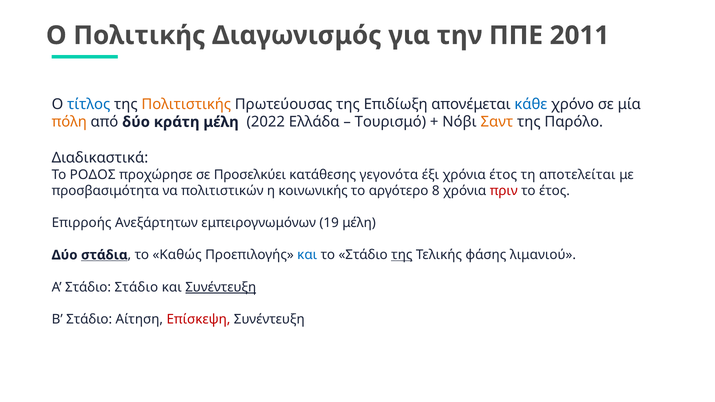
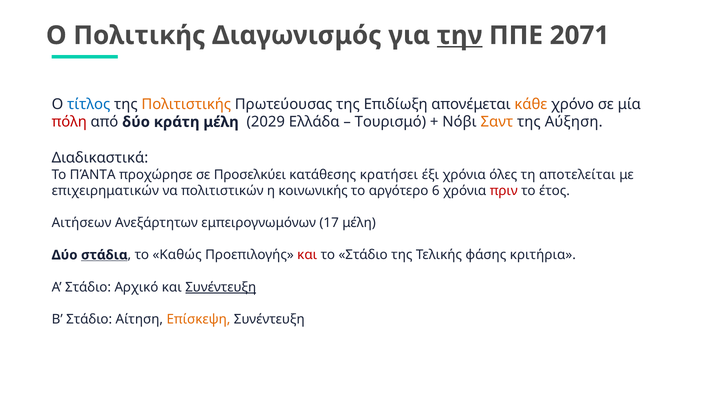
την underline: none -> present (460, 35)
2011: 2011 -> 2071 (579, 35)
κάθε colour: blue -> orange (531, 104)
πόλη colour: orange -> red (69, 122)
2022: 2022 -> 2029 (266, 122)
Παρόλο: Παρόλο -> Αύξηση (574, 122)
ΡΟΔΟΣ: ΡΟΔΟΣ -> ΠΆΝΤΑ (93, 175)
γεγονότα: γεγονότα -> κρατήσει (389, 175)
χρόνια έτος: έτος -> όλες (503, 175)
προσβασιμότητα: προσβασιμότητα -> επιχειρηματικών (105, 191)
8: 8 -> 6 (436, 191)
Επιρροής: Επιρροής -> Αιτήσεων (82, 223)
19: 19 -> 17 (329, 223)
και colour: blue -> red (307, 255)
της underline: present -> none (402, 255)
λιμανιού: λιμανιού -> κριτήρια (543, 255)
Στάδιο Στάδιο: Στάδιο -> Αρχικό (136, 287)
Επίσκεψη colour: red -> orange (198, 320)
